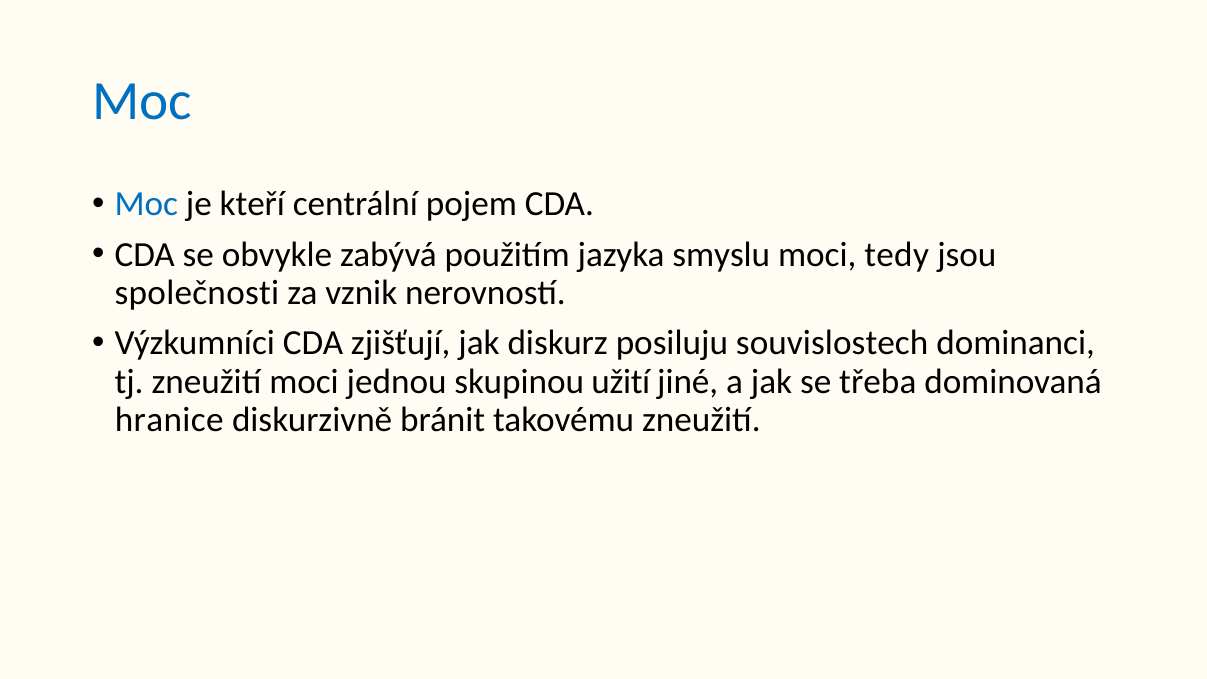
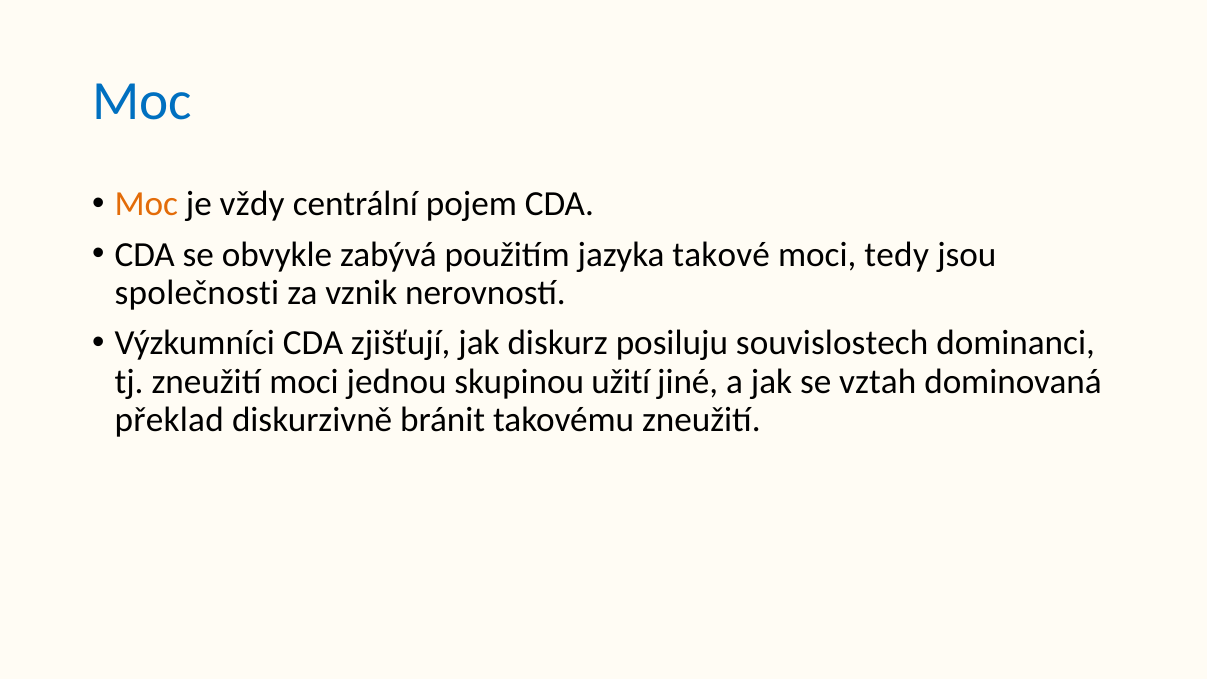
Moc colour: blue -> orange (146, 204)
kteří: kteří -> vždy (252, 204)
smyslu: smyslu -> takové (721, 255)
třeba: třeba -> vztah (878, 381)
hranice: hranice -> překlad (169, 419)
